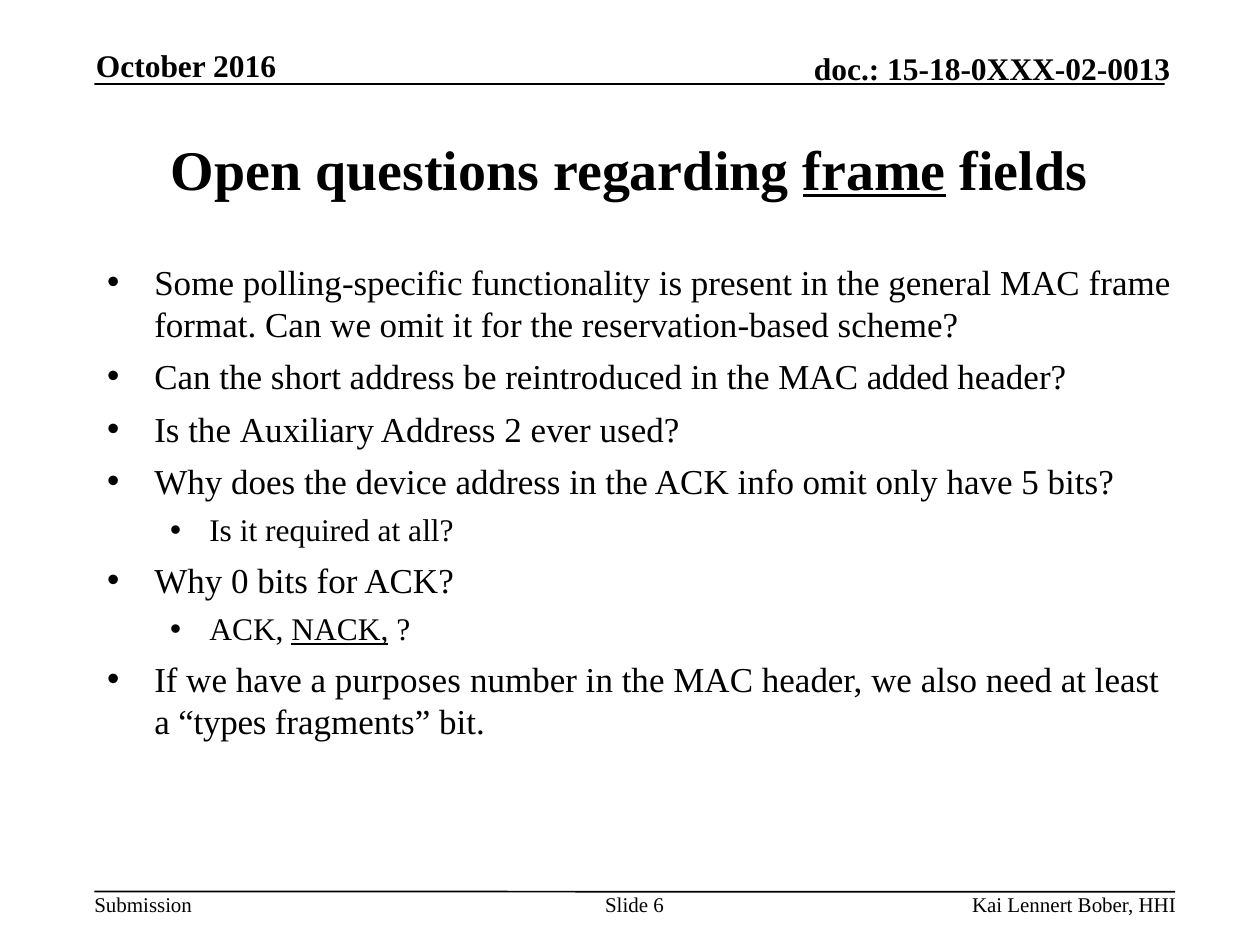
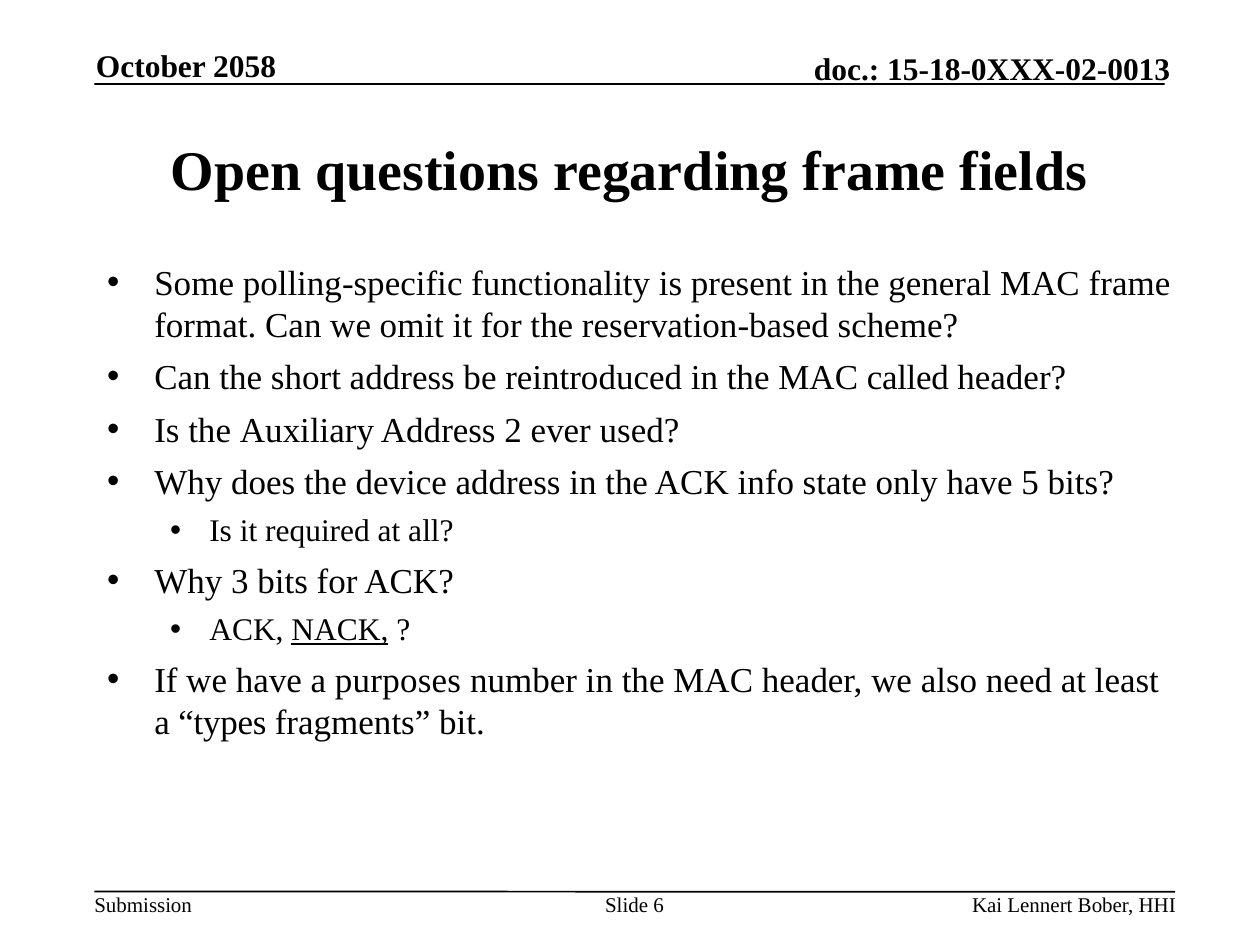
2016: 2016 -> 2058 (245, 67)
frame underline: present -> none (874, 172)
added: added -> called (908, 378)
info omit: omit -> state (835, 483)
0: 0 -> 3 (240, 582)
